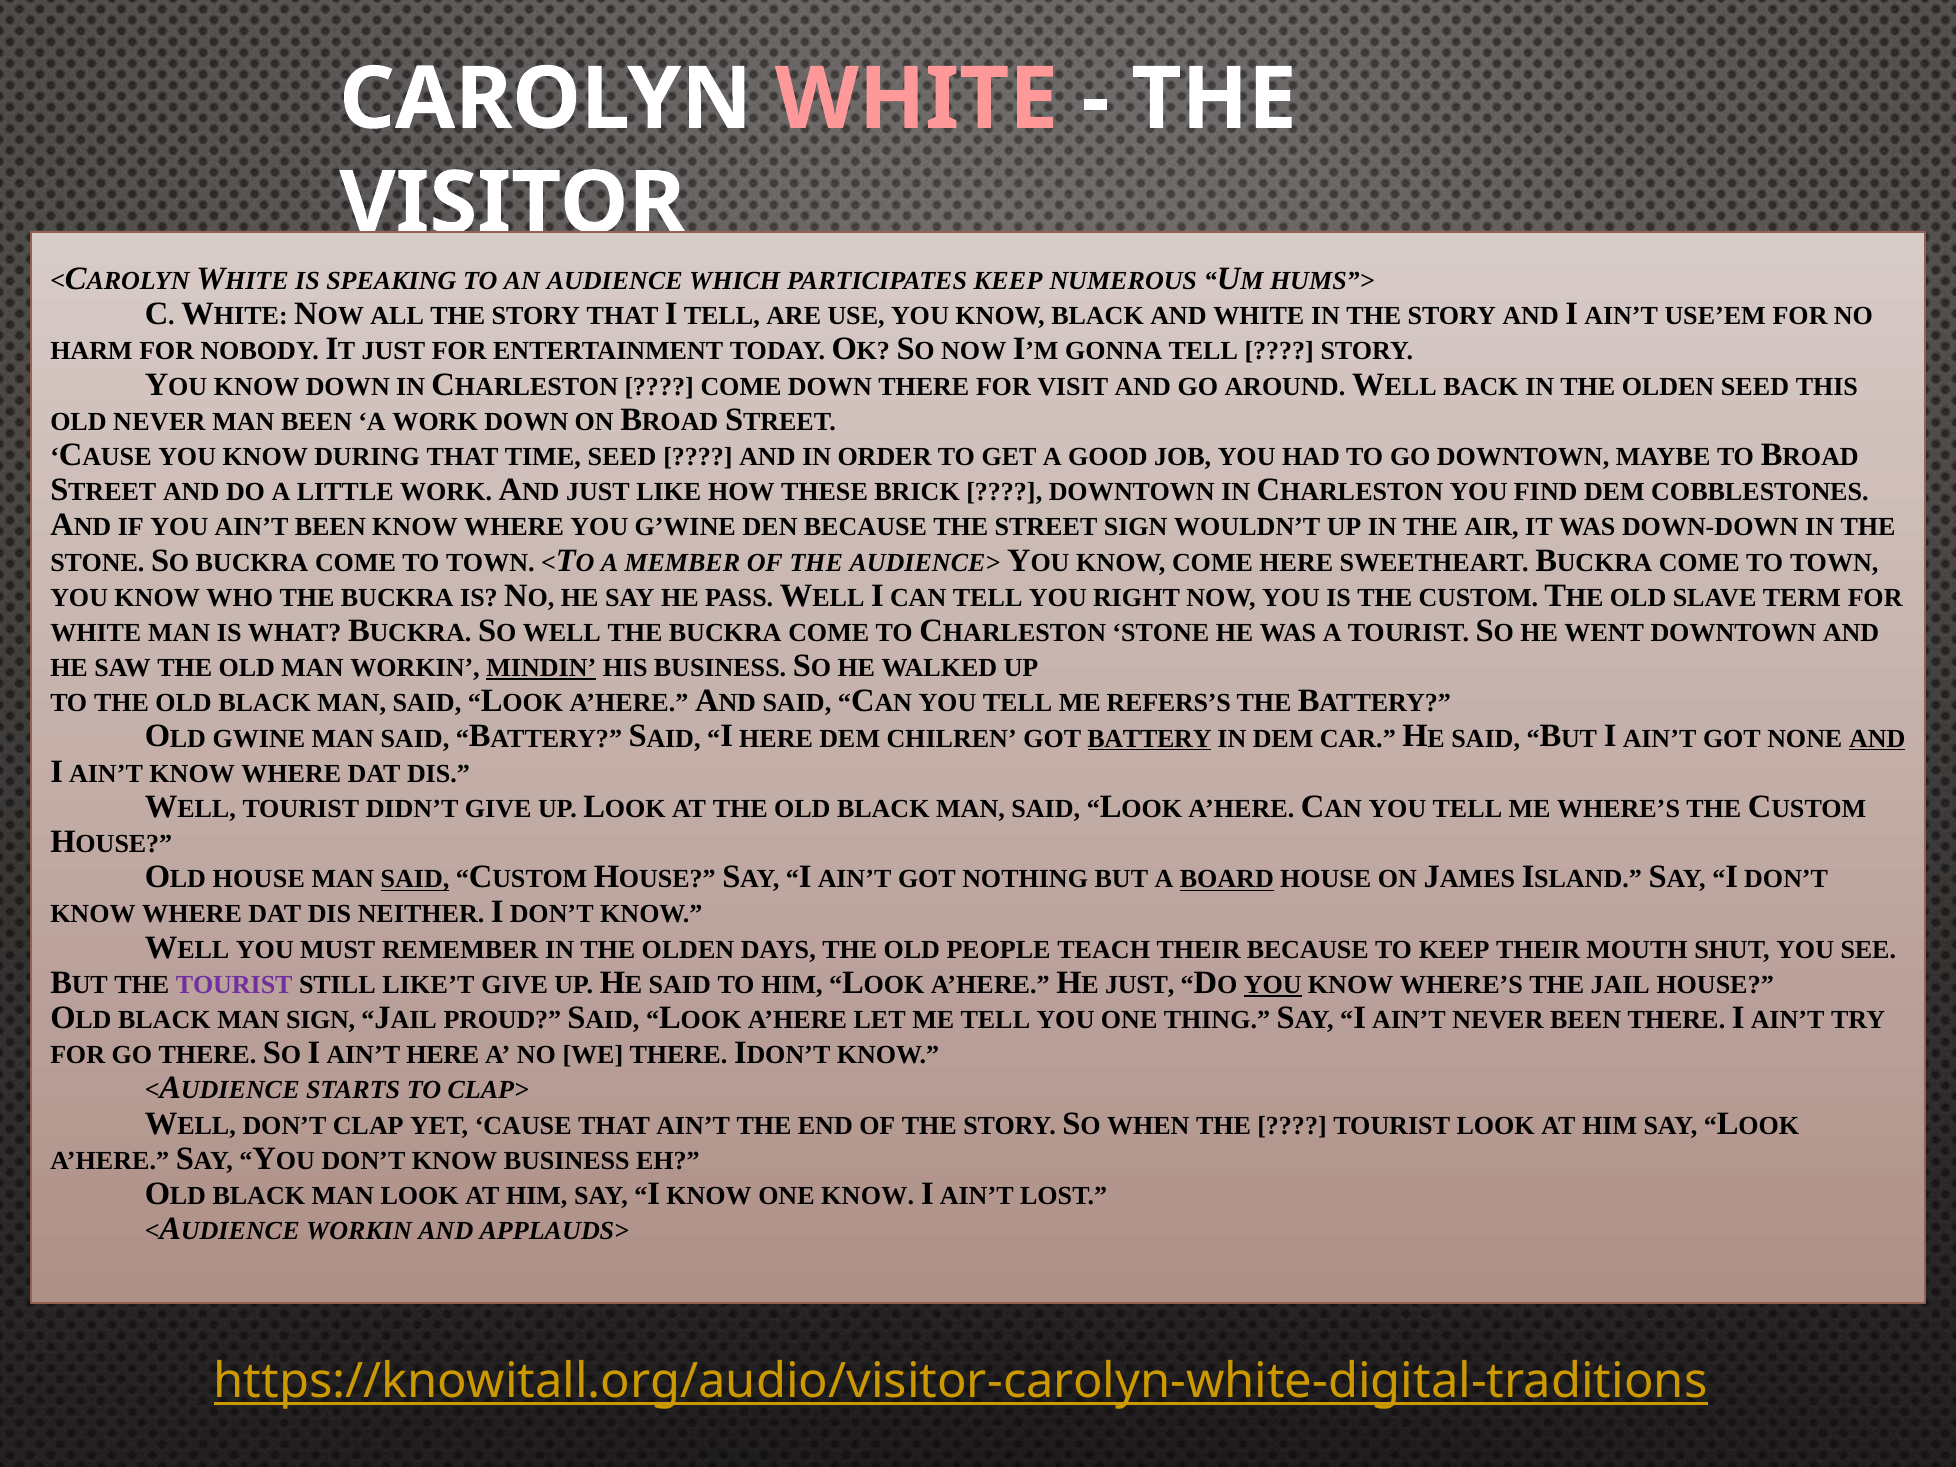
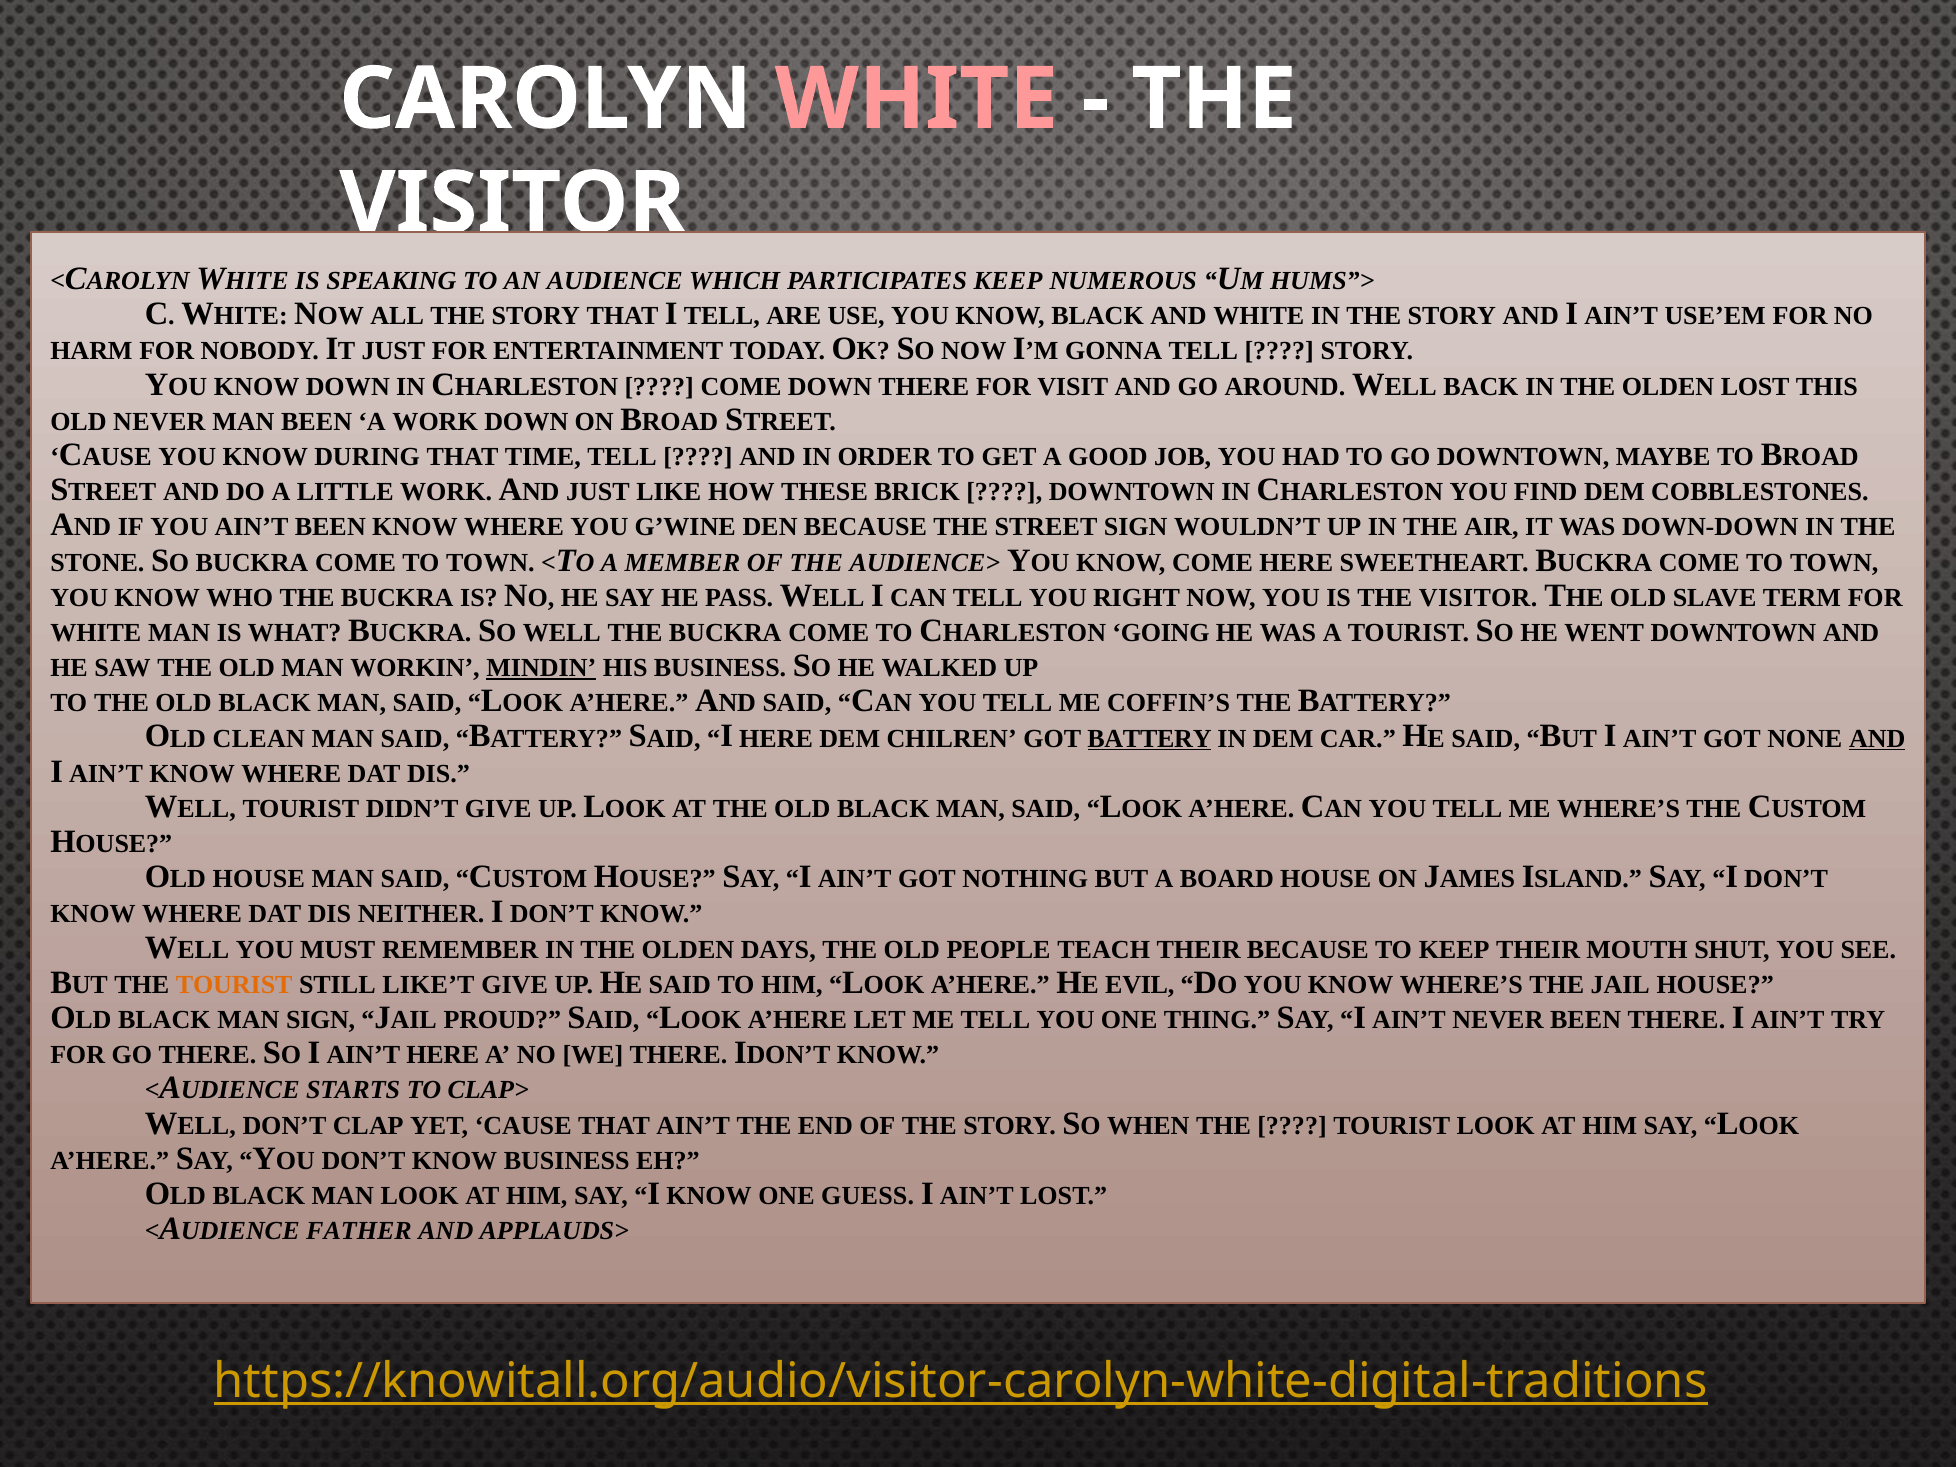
OLDEN SEED: SEED -> LOST (1755, 386)
TIME SEED: SEED -> TELL (622, 457)
IS THE CUSTOM: CUSTOM -> VISITOR (1478, 598)
CHARLESTON STONE: STONE -> GOING (1161, 633)
REFERS’S: REFERS’S -> COFFIN’S (1169, 703)
GWINE: GWINE -> CLEAN (259, 738)
SAID underline: present -> none (415, 879)
BOARD underline: present -> none (1227, 879)
TOURIST colour: purple -> orange (234, 985)
HE JUST: JUST -> EVIL (1140, 985)
YOU underline: present -> none (1273, 985)
ONE KNOW: KNOW -> GUESS (868, 1196)
<AUDIENCE WORKIN: WORKIN -> FATHER (359, 1231)
